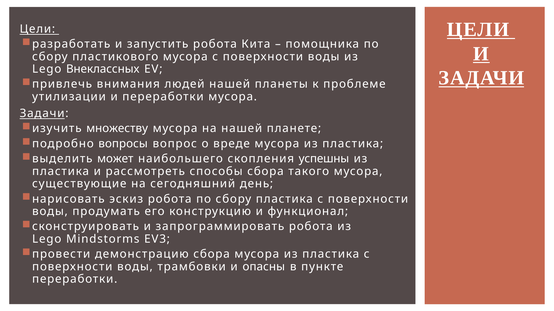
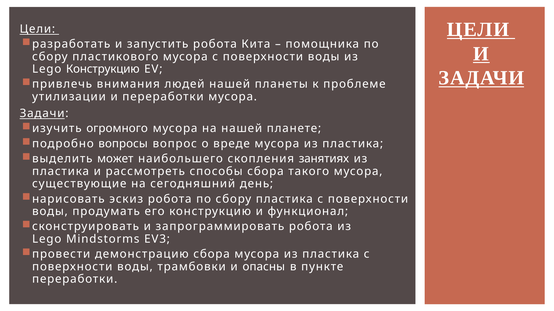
Lego Внеклассных: Внеклассных -> Конструкцию (103, 69)
множеству: множеству -> огромного (117, 129)
успешны: успешны -> занятиях (324, 159)
